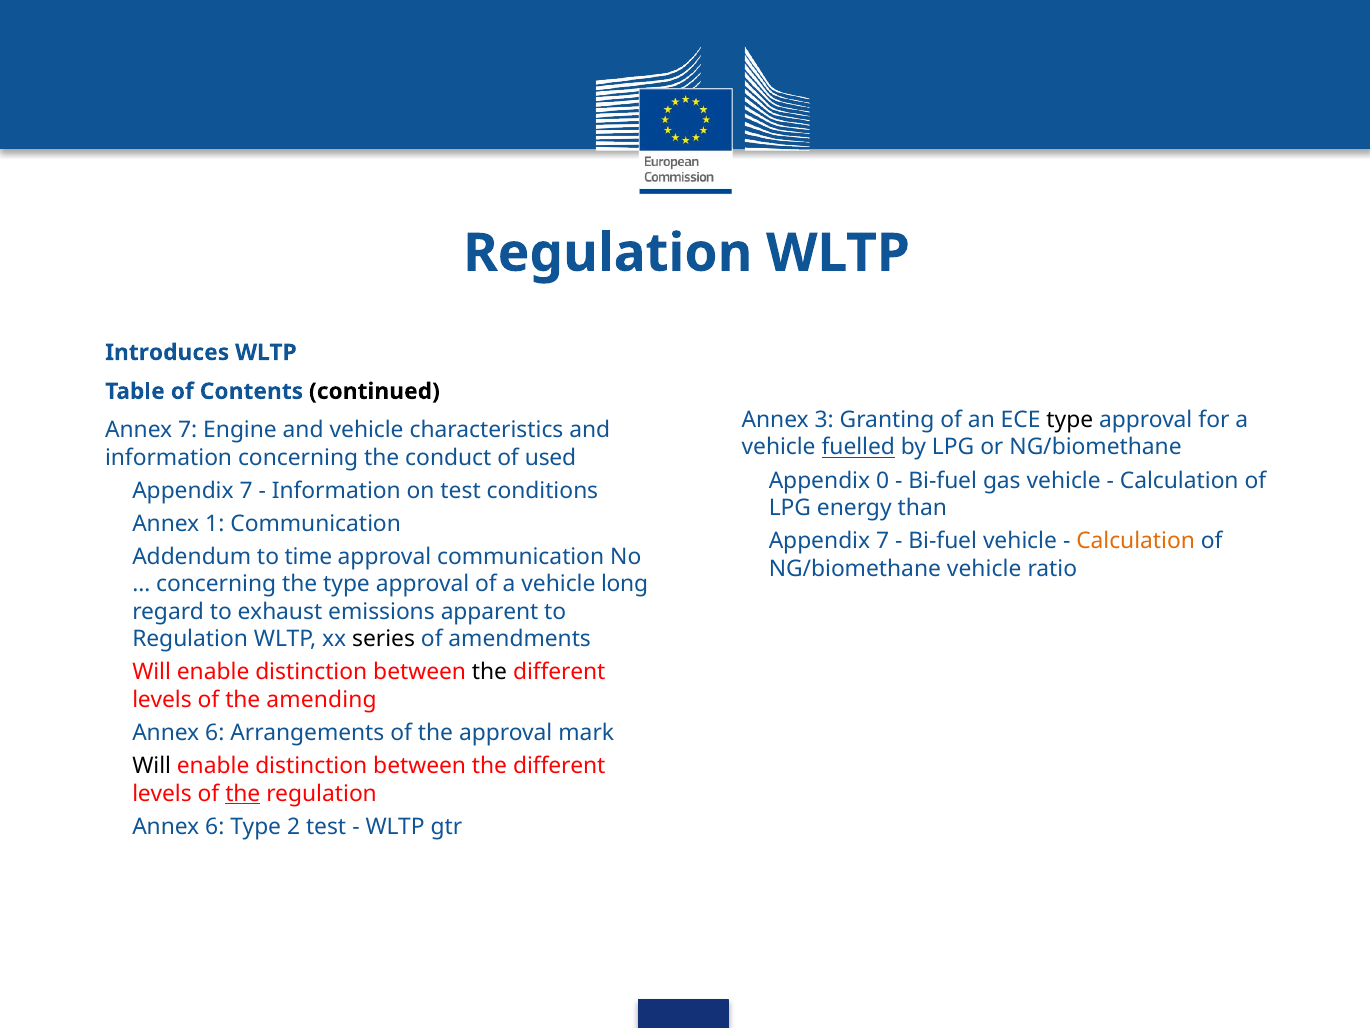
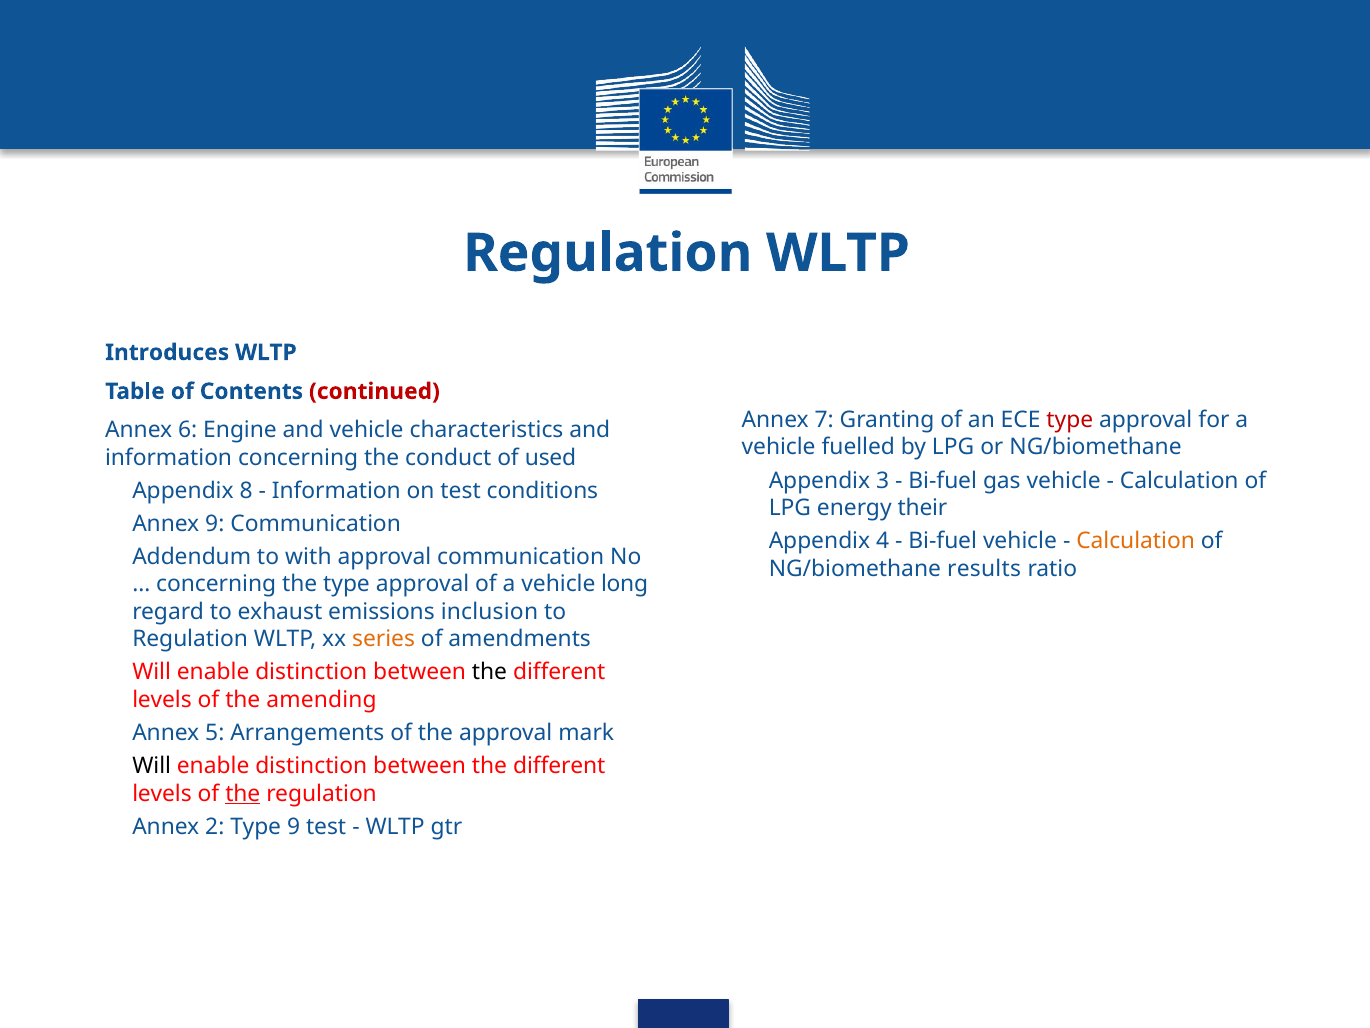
continued colour: black -> red (374, 391)
3: 3 -> 7 (824, 420)
type colour: black -> red (1070, 420)
Annex 7: 7 -> 6 (188, 430)
fuelled underline: present -> none (858, 447)
0: 0 -> 3 (883, 480)
7: 7 -> 8 (246, 491)
than: than -> their (922, 508)
Annex 1: 1 -> 9 (215, 524)
7: 7 -> 4 (883, 541)
time: time -> with (308, 557)
NG/biomethane vehicle: vehicle -> results (984, 568)
apparent: apparent -> inclusion (489, 612)
series colour: black -> orange (384, 639)
6: 6 -> 5 (215, 733)
6: 6 -> 2 (215, 826)
Type 2: 2 -> 9 (294, 826)
